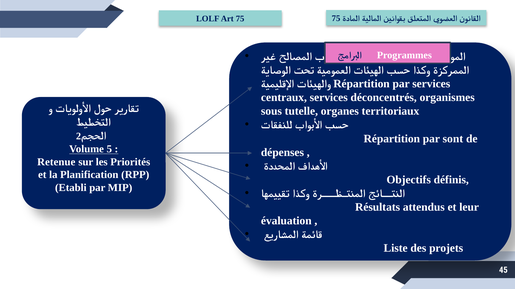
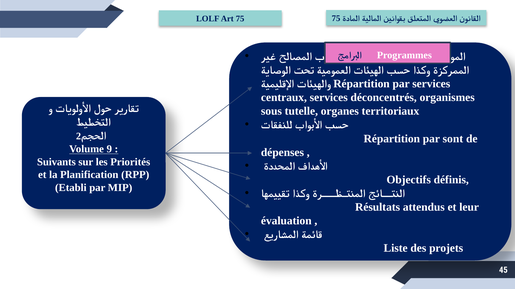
5: 5 -> 9 (109, 149)
Retenue: Retenue -> Suivants (56, 162)
